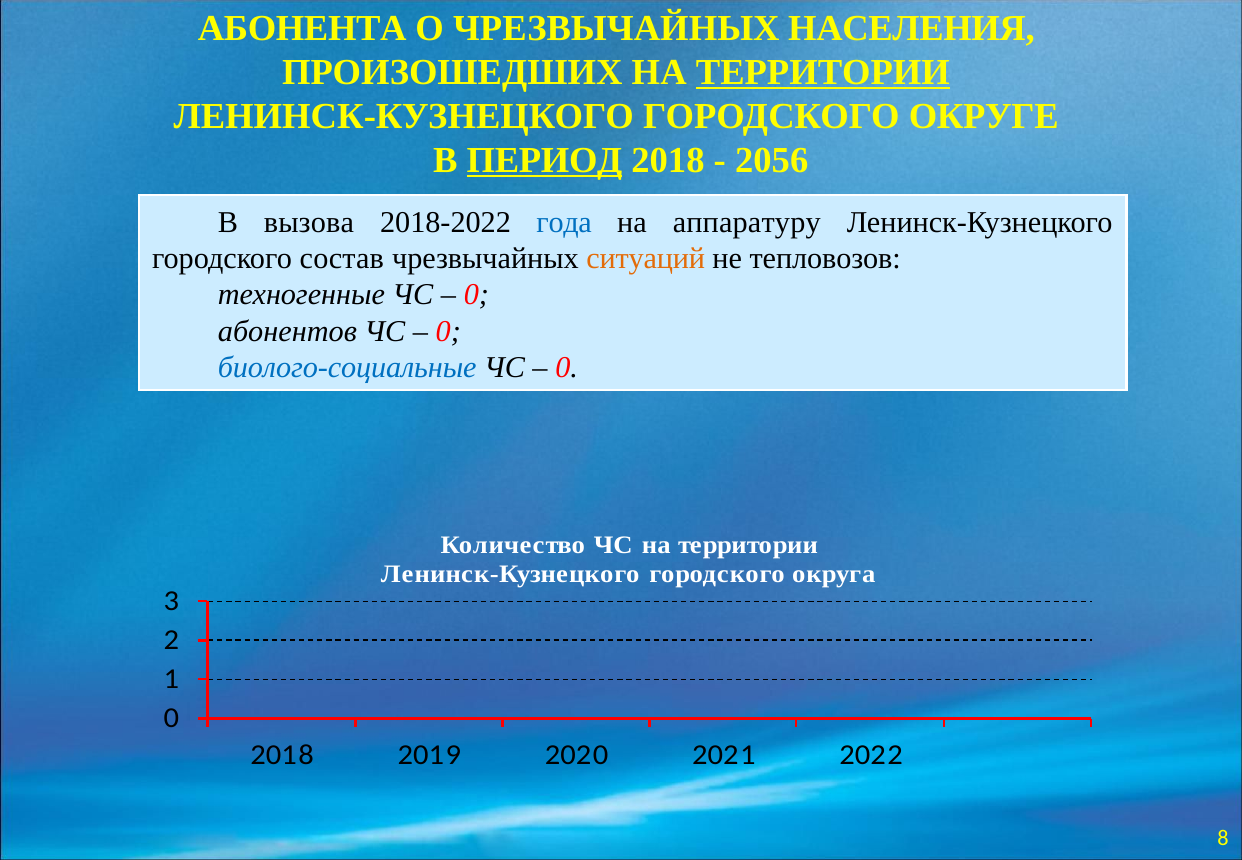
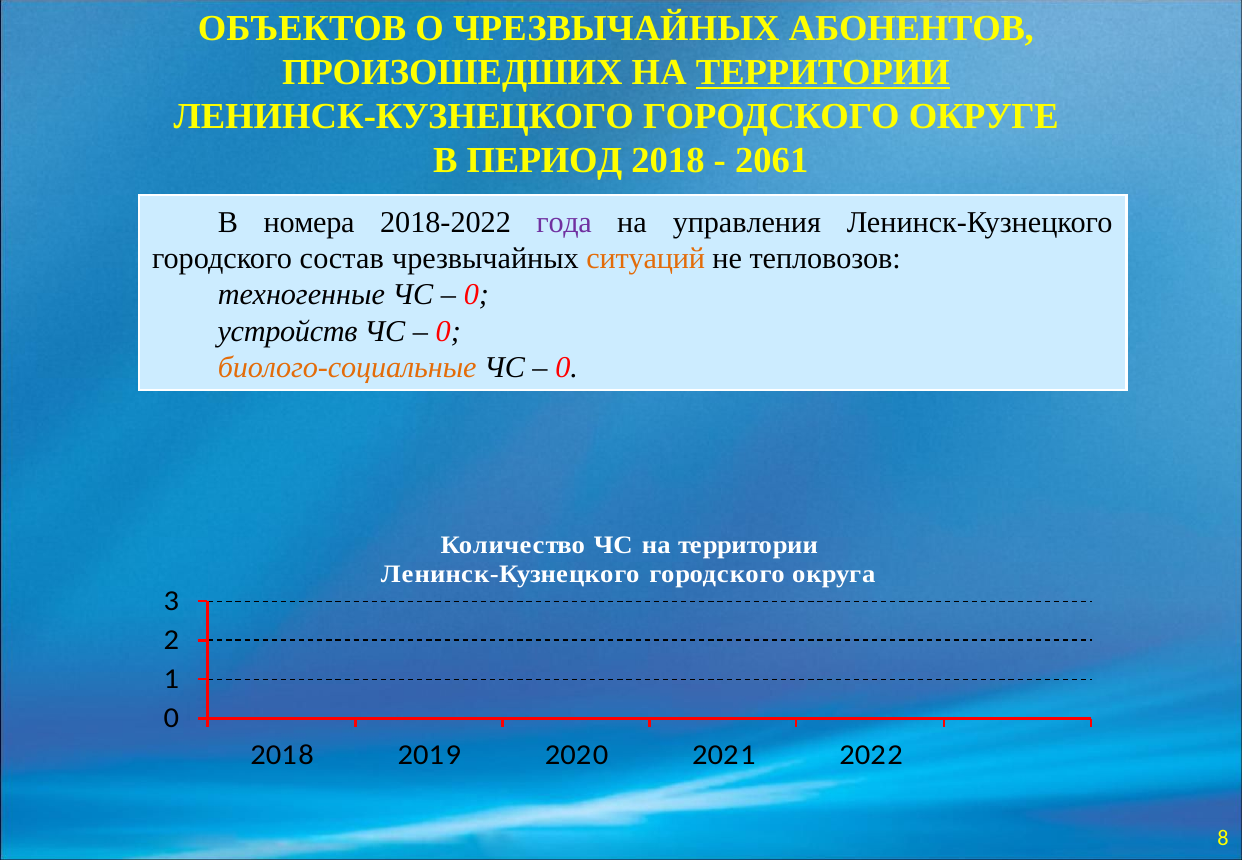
АБОНЕНТА: АБОНЕНТА -> ОБЪЕКТОВ (302, 28)
НАСЕЛЕНИЯ: НАСЕЛЕНИЯ -> АБОНЕНТОВ (911, 28)
ПЕРИОД underline: present -> none (544, 160)
2056: 2056 -> 2061 (772, 160)
вызова: вызова -> номера (309, 222)
года colour: blue -> purple (564, 222)
аппаратуру: аппаратуру -> управления (747, 222)
абонентов: абонентов -> устройств (288, 331)
биолого-социальные colour: blue -> orange (347, 367)
